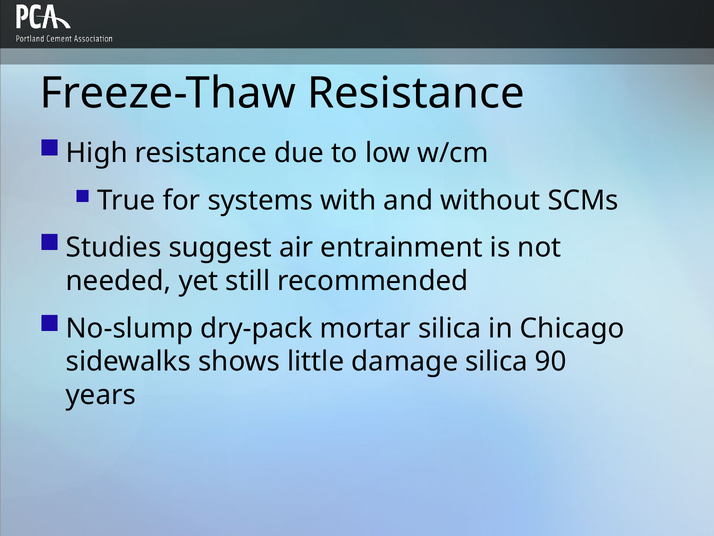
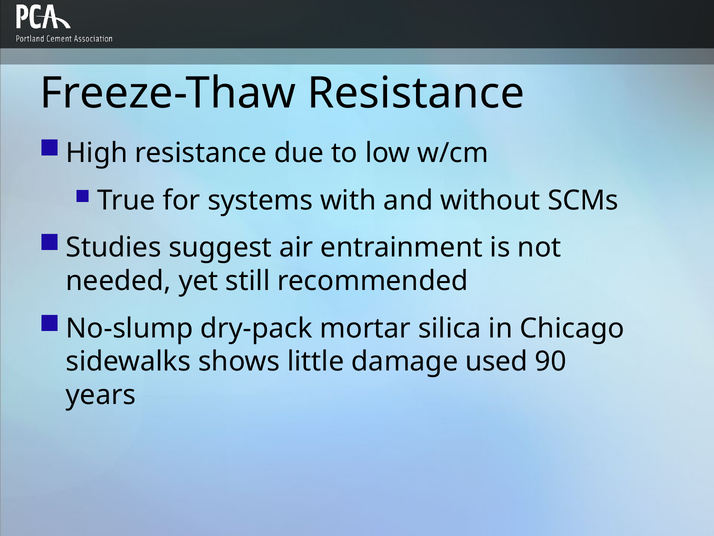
damage silica: silica -> used (497, 361)
